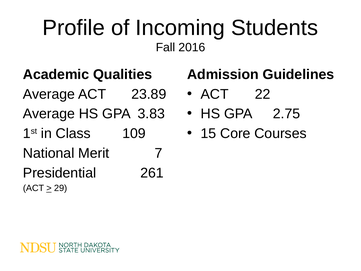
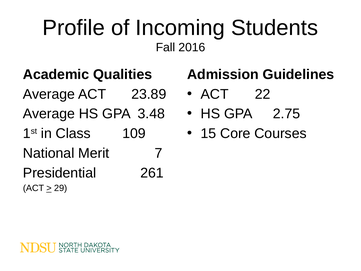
3.83: 3.83 -> 3.48 (151, 114)
